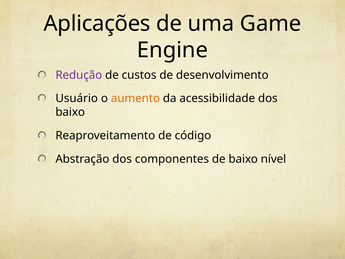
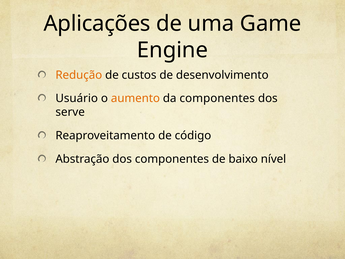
Redução colour: purple -> orange (79, 75)
da acessibilidade: acessibilidade -> componentes (217, 98)
baixo: baixo -> serve (70, 112)
